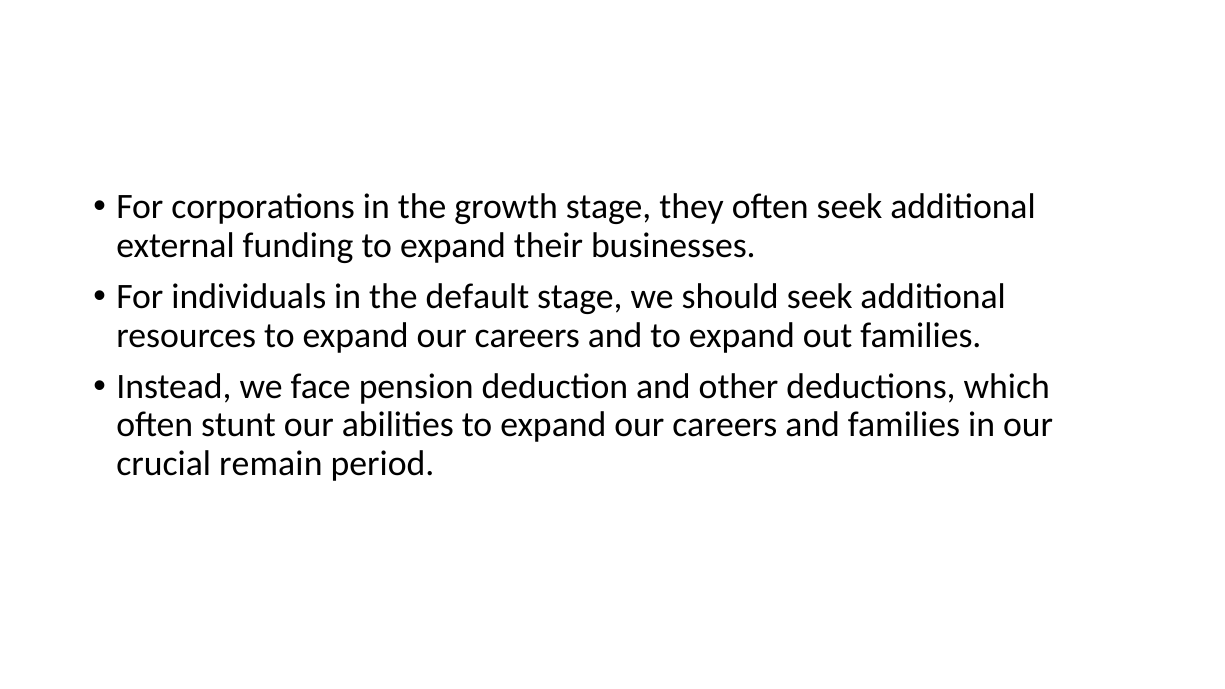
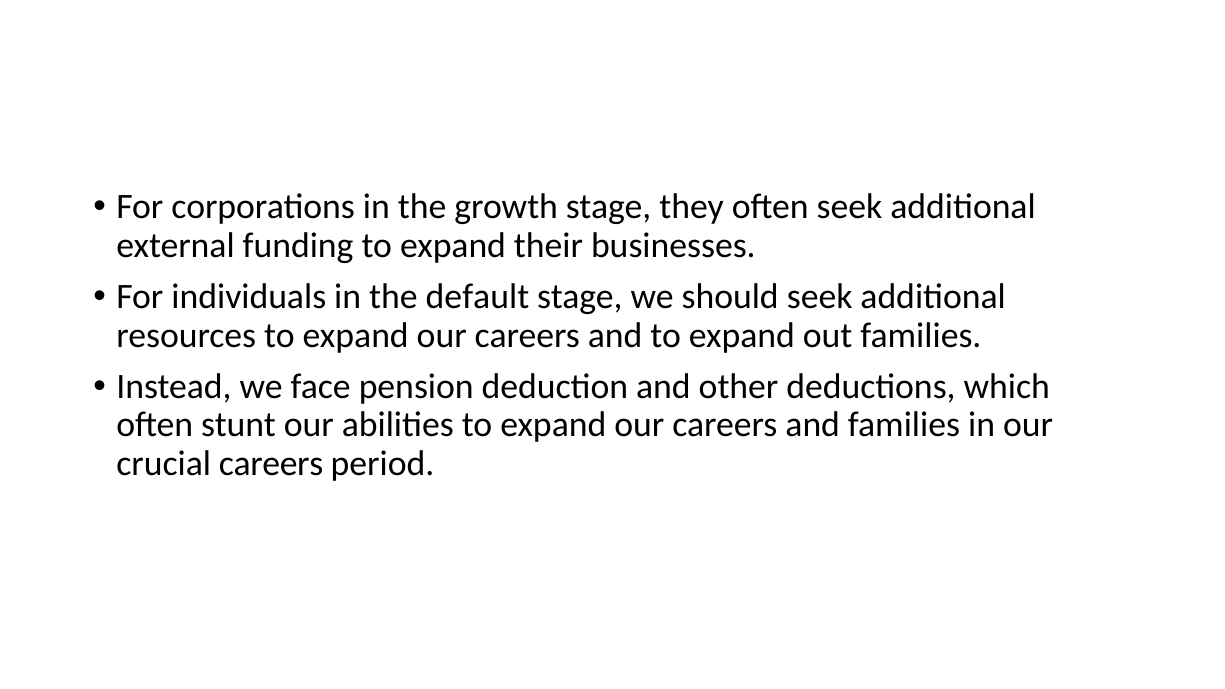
crucial remain: remain -> careers (271, 464)
